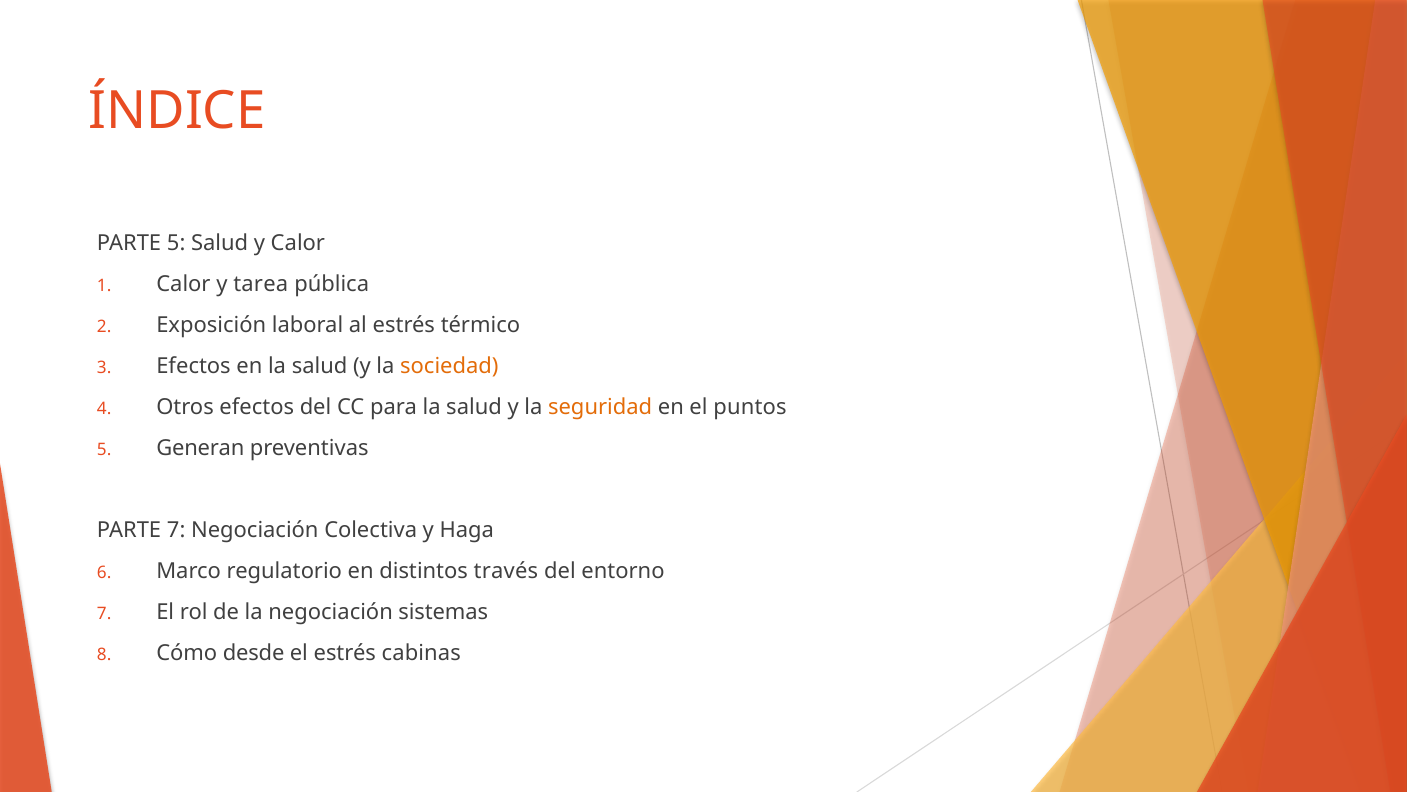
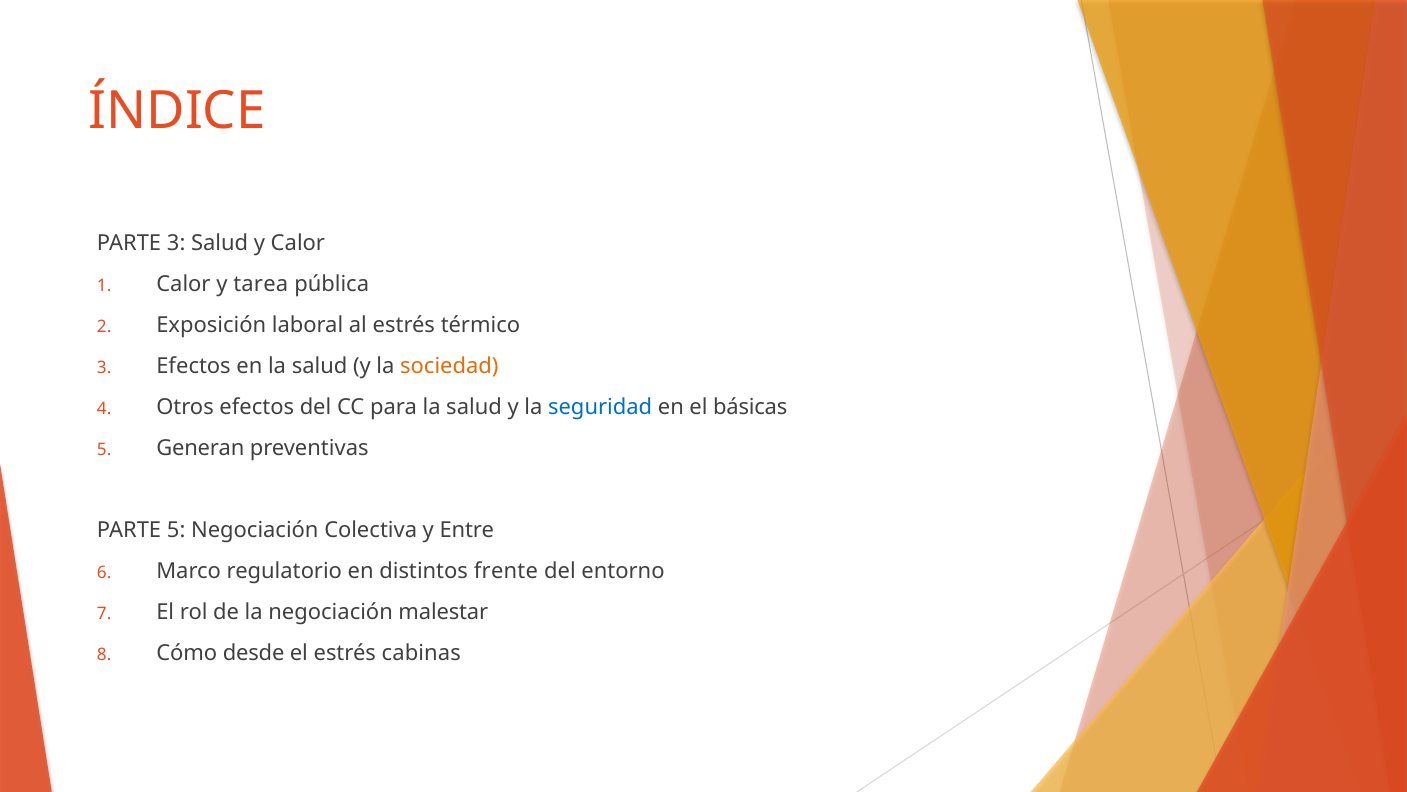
PARTE 5: 5 -> 3 (176, 243)
seguridad colour: orange -> blue (600, 407)
puntos: puntos -> básicas (750, 407)
PARTE 7: 7 -> 5 (176, 530)
Haga: Haga -> Entre (467, 530)
través: través -> frente (506, 571)
sistemas: sistemas -> malestar (443, 612)
